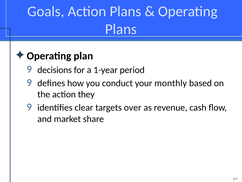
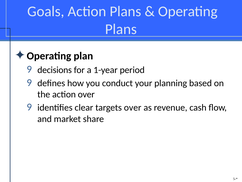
monthly: monthly -> planning (171, 83)
action they: they -> over (86, 94)
